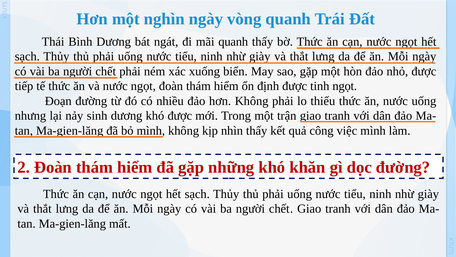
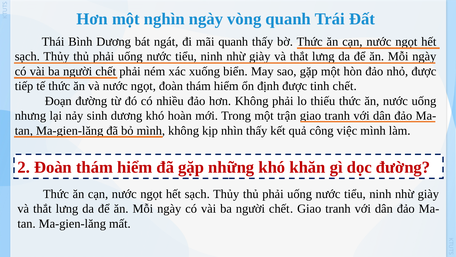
tinh ngọt: ngọt -> chết (345, 86)
khó được: được -> hoàn (180, 116)
